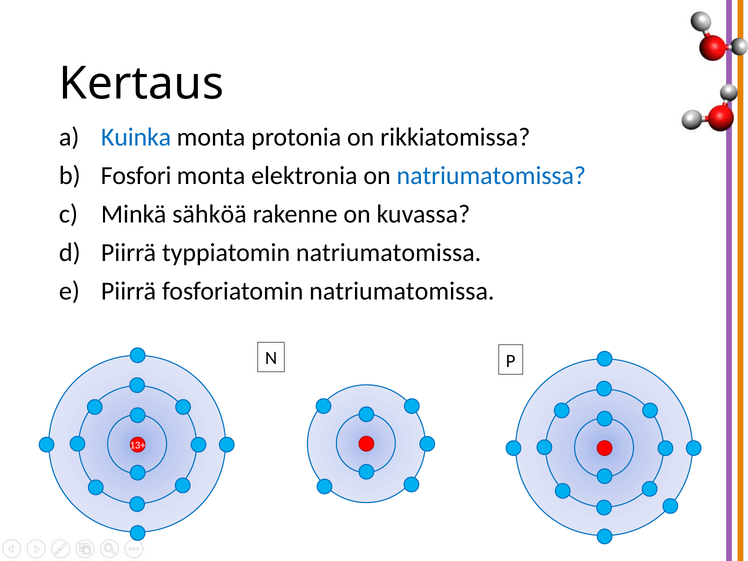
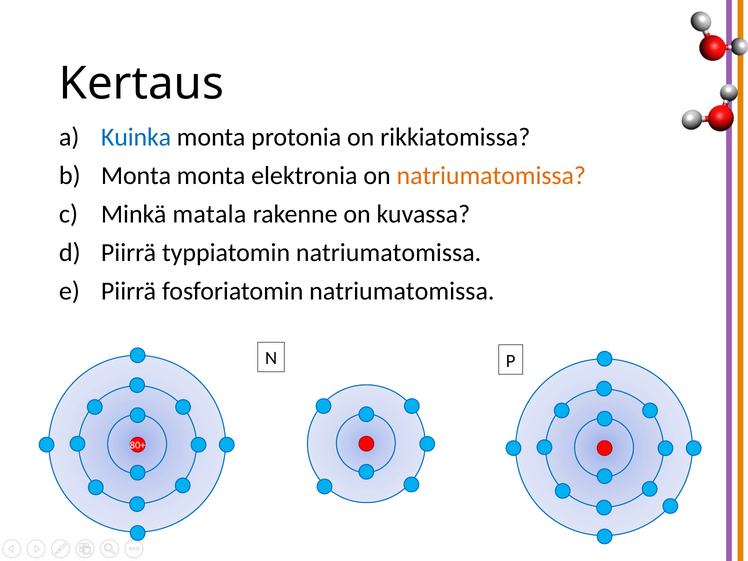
Fosfori: Fosfori -> Monta (136, 176)
natriumatomissa colour: blue -> orange (491, 176)
sähköä: sähköä -> matala (209, 214)
13+: 13+ -> 80+ (138, 445)
